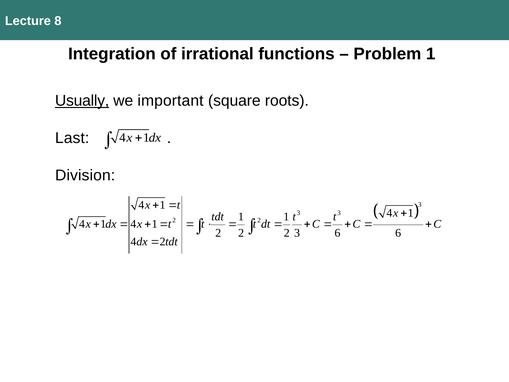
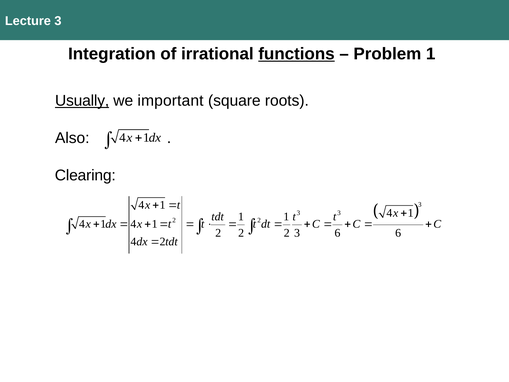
Lecture 8: 8 -> 3 (58, 21)
functions underline: none -> present (296, 54)
Last: Last -> Also (72, 138)
Division: Division -> Clearing (85, 175)
